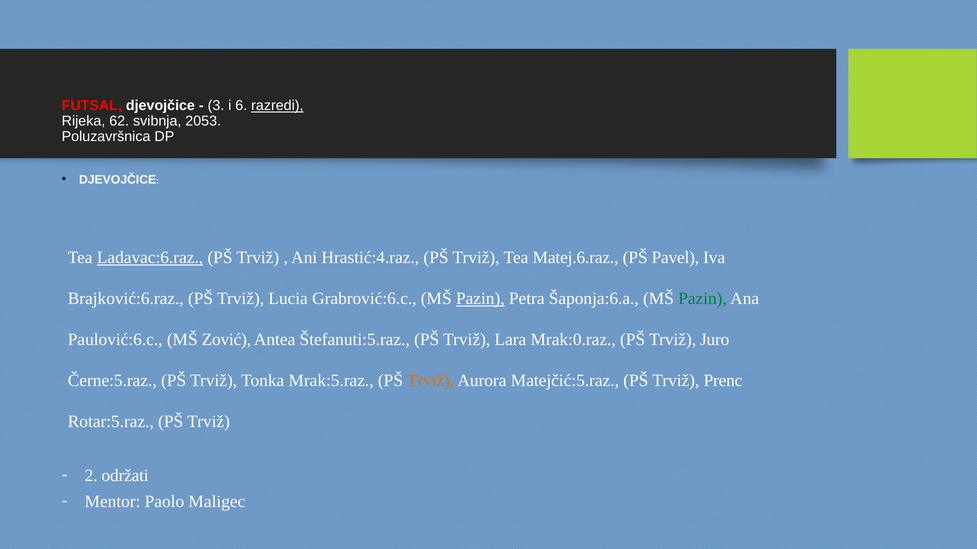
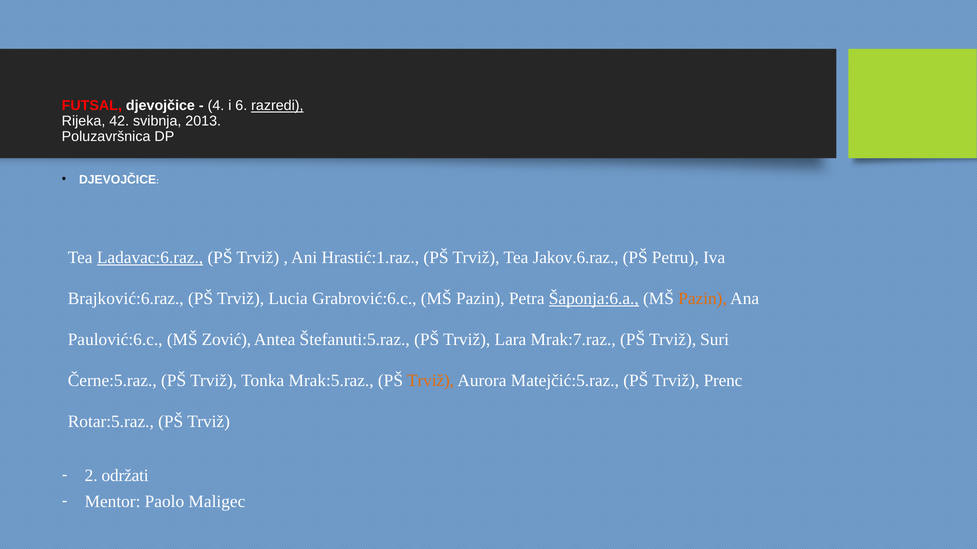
3: 3 -> 4 (216, 106)
62: 62 -> 42 (119, 121)
2053: 2053 -> 2013 (203, 121)
Hrastić:4.raz: Hrastić:4.raz -> Hrastić:1.raz (370, 258)
Matej.6.raz: Matej.6.raz -> Jakov.6.raz (576, 258)
Pavel: Pavel -> Petru (675, 258)
Pazin underline: present -> none (480, 299)
Šaponja:6.a underline: none -> present (594, 299)
Pazin colour: green -> orange (703, 299)
Mrak:0.raz: Mrak:0.raz -> Mrak:7.raz (573, 340)
Juro: Juro -> Suri (715, 340)
